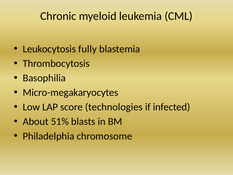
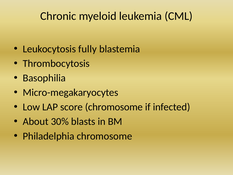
score technologies: technologies -> chromosome (114, 107)
51%: 51% -> 30% (60, 121)
